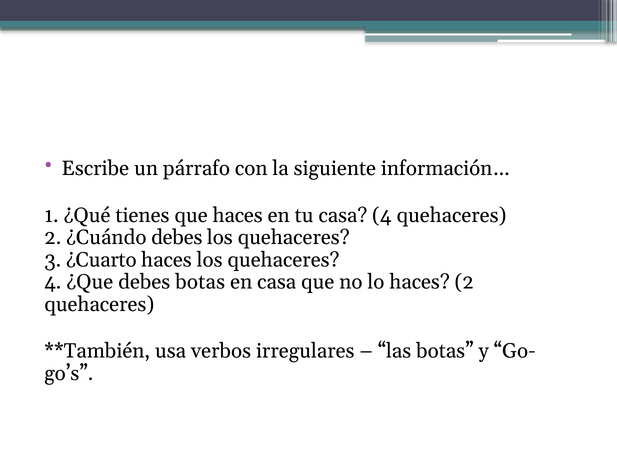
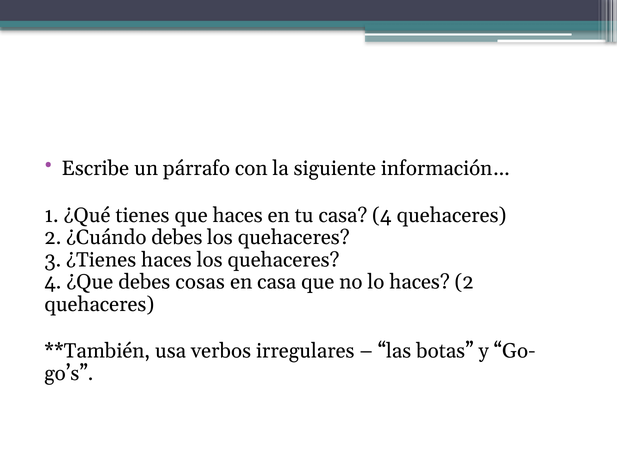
¿Cuarto: ¿Cuarto -> ¿Tienes (101, 260)
debes botas: botas -> cosas (200, 282)
